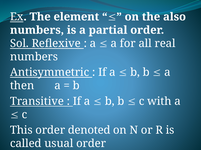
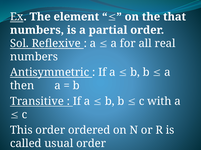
also: also -> that (175, 17)
denoted: denoted -> ordered (89, 131)
